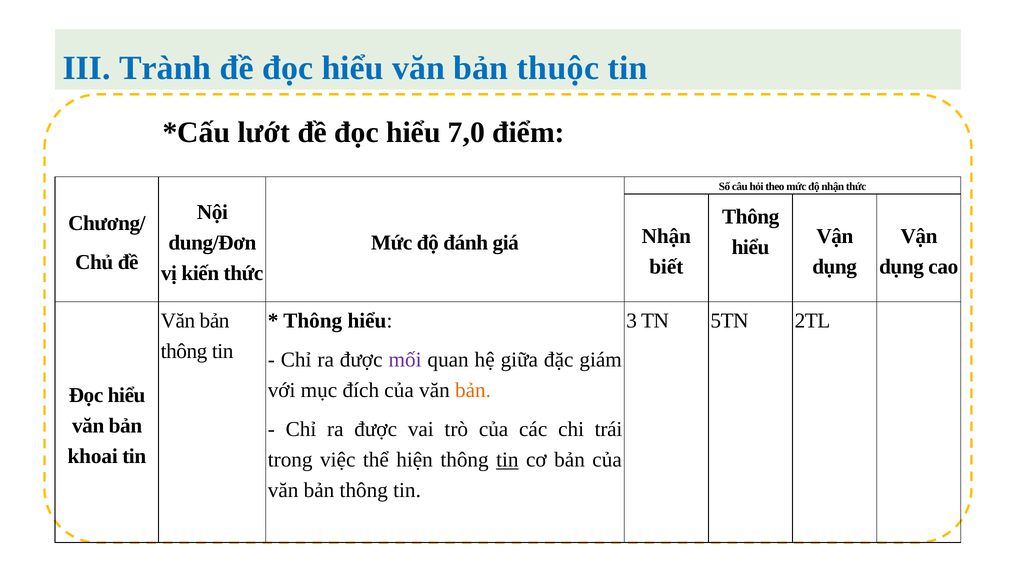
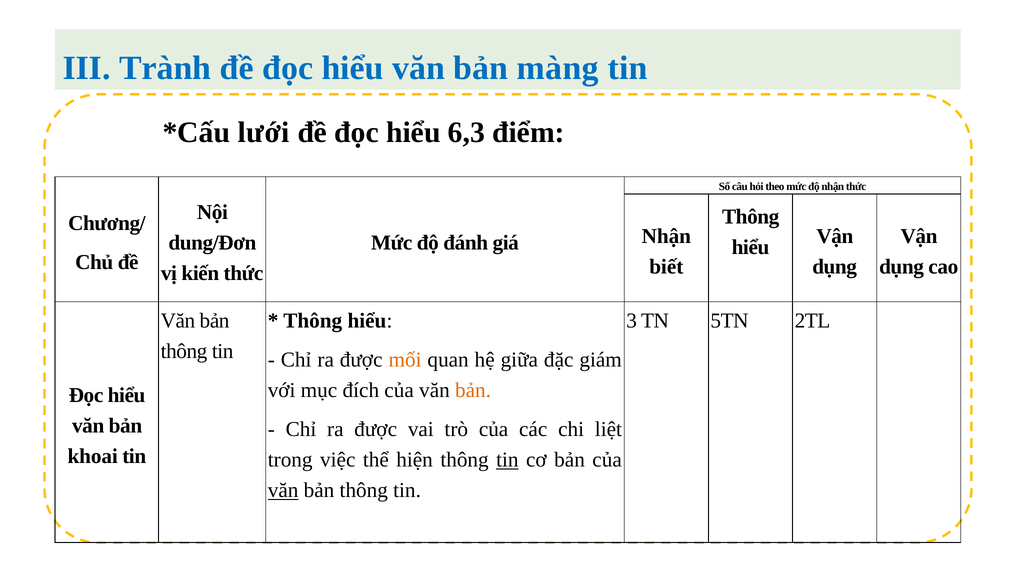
thuộc: thuộc -> màng (558, 68)
lướt: lướt -> lưới (264, 132)
7,0: 7,0 -> 6,3 (466, 132)
mối colour: purple -> orange (405, 360)
trái: trái -> liệt (608, 429)
văn underline: none -> present (283, 490)
